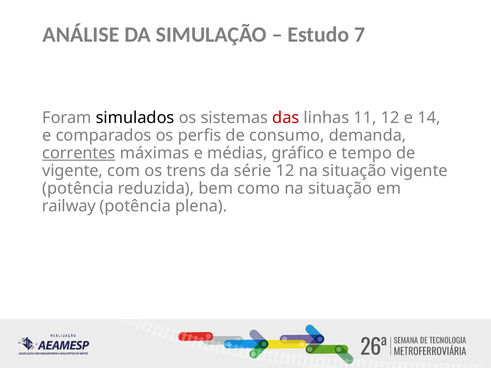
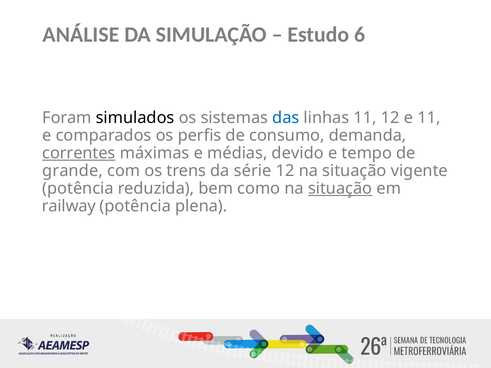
7: 7 -> 6 (360, 35)
das colour: red -> blue (286, 118)
e 14: 14 -> 11 (429, 118)
gráfico: gráfico -> devido (298, 153)
vigente: vigente -> grande (73, 171)
situação underline: none -> present (340, 189)
